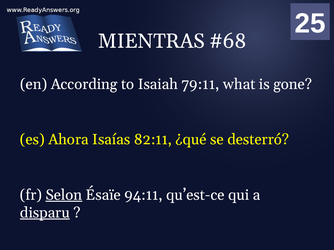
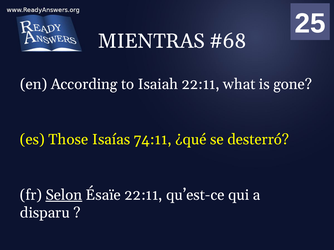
Isaiah 79:11: 79:11 -> 22:11 (201, 84)
Ahora: Ahora -> Those (68, 140)
82:11: 82:11 -> 74:11 (153, 140)
Ésaïe 94:11: 94:11 -> 22:11 (143, 195)
disparu underline: present -> none (45, 213)
